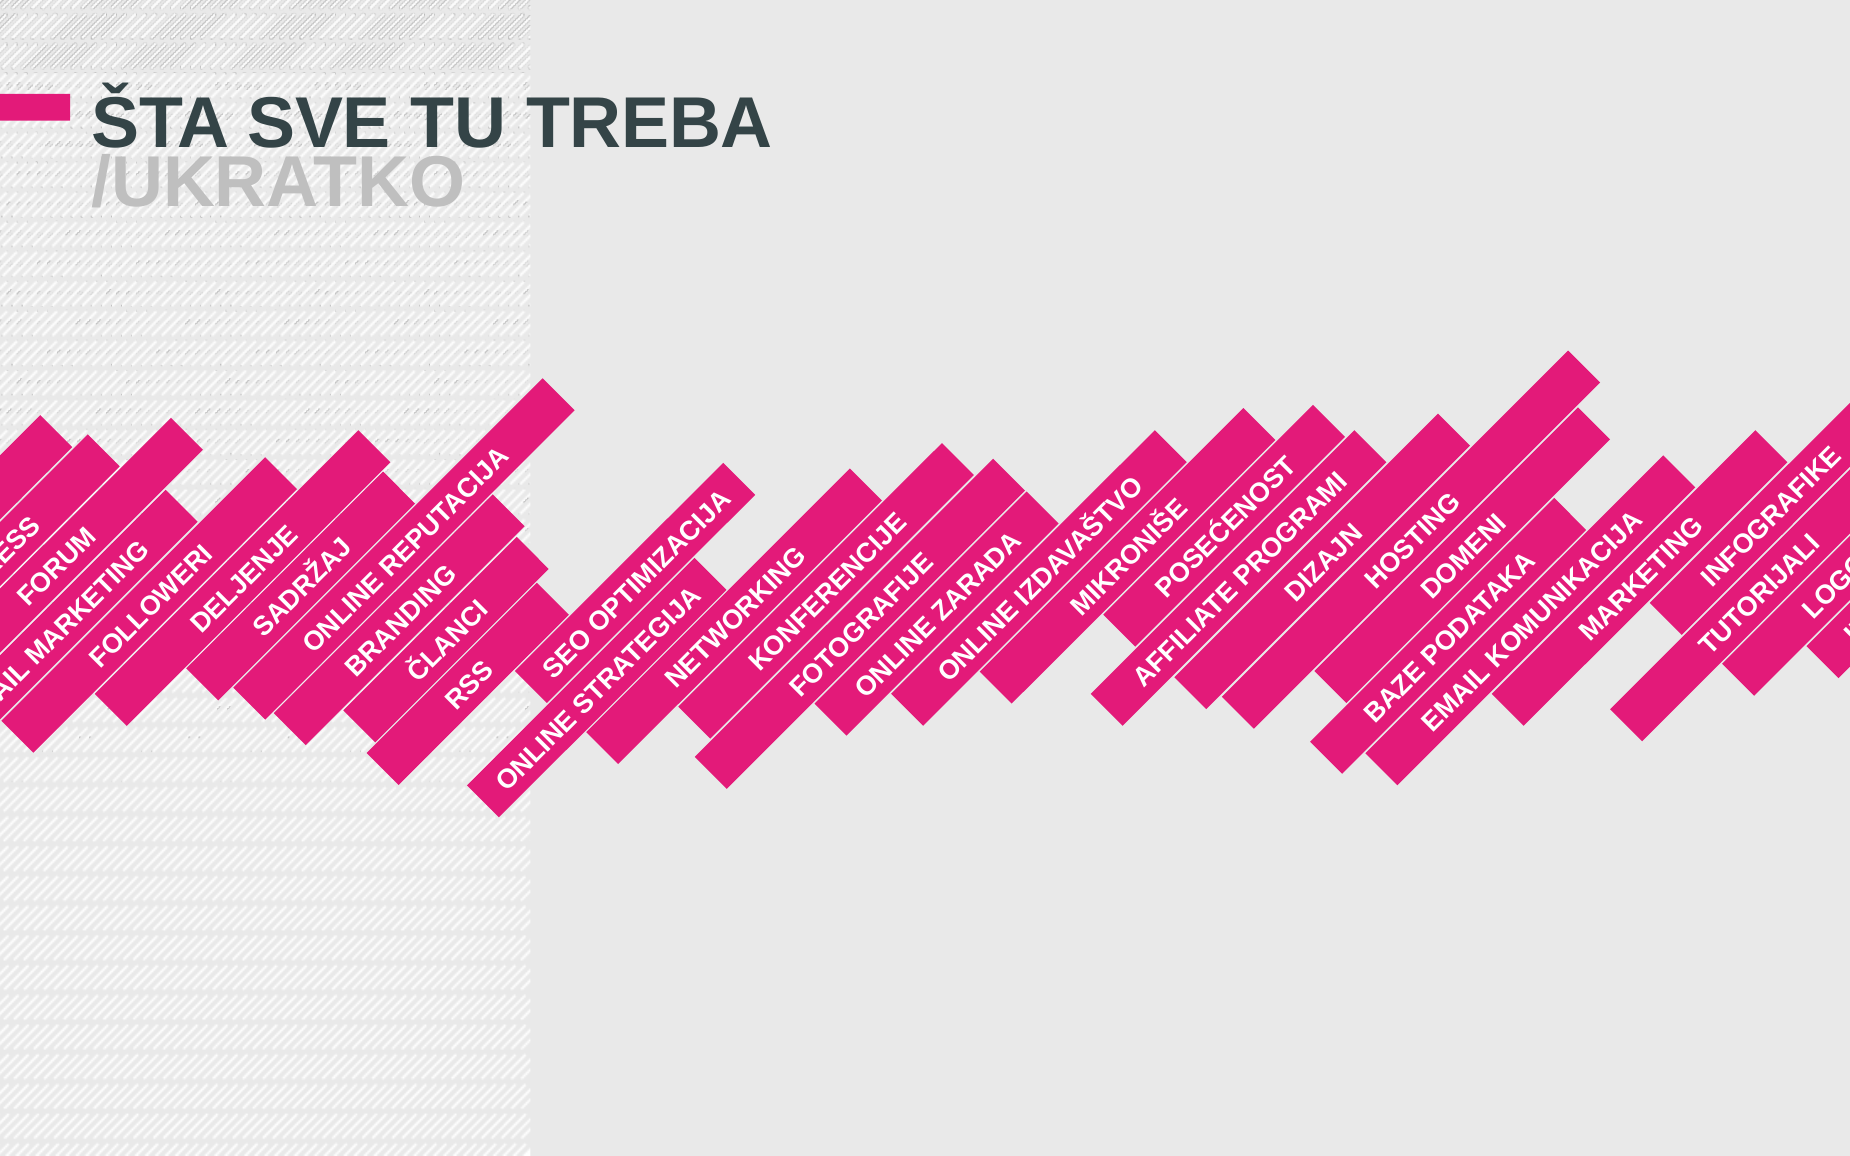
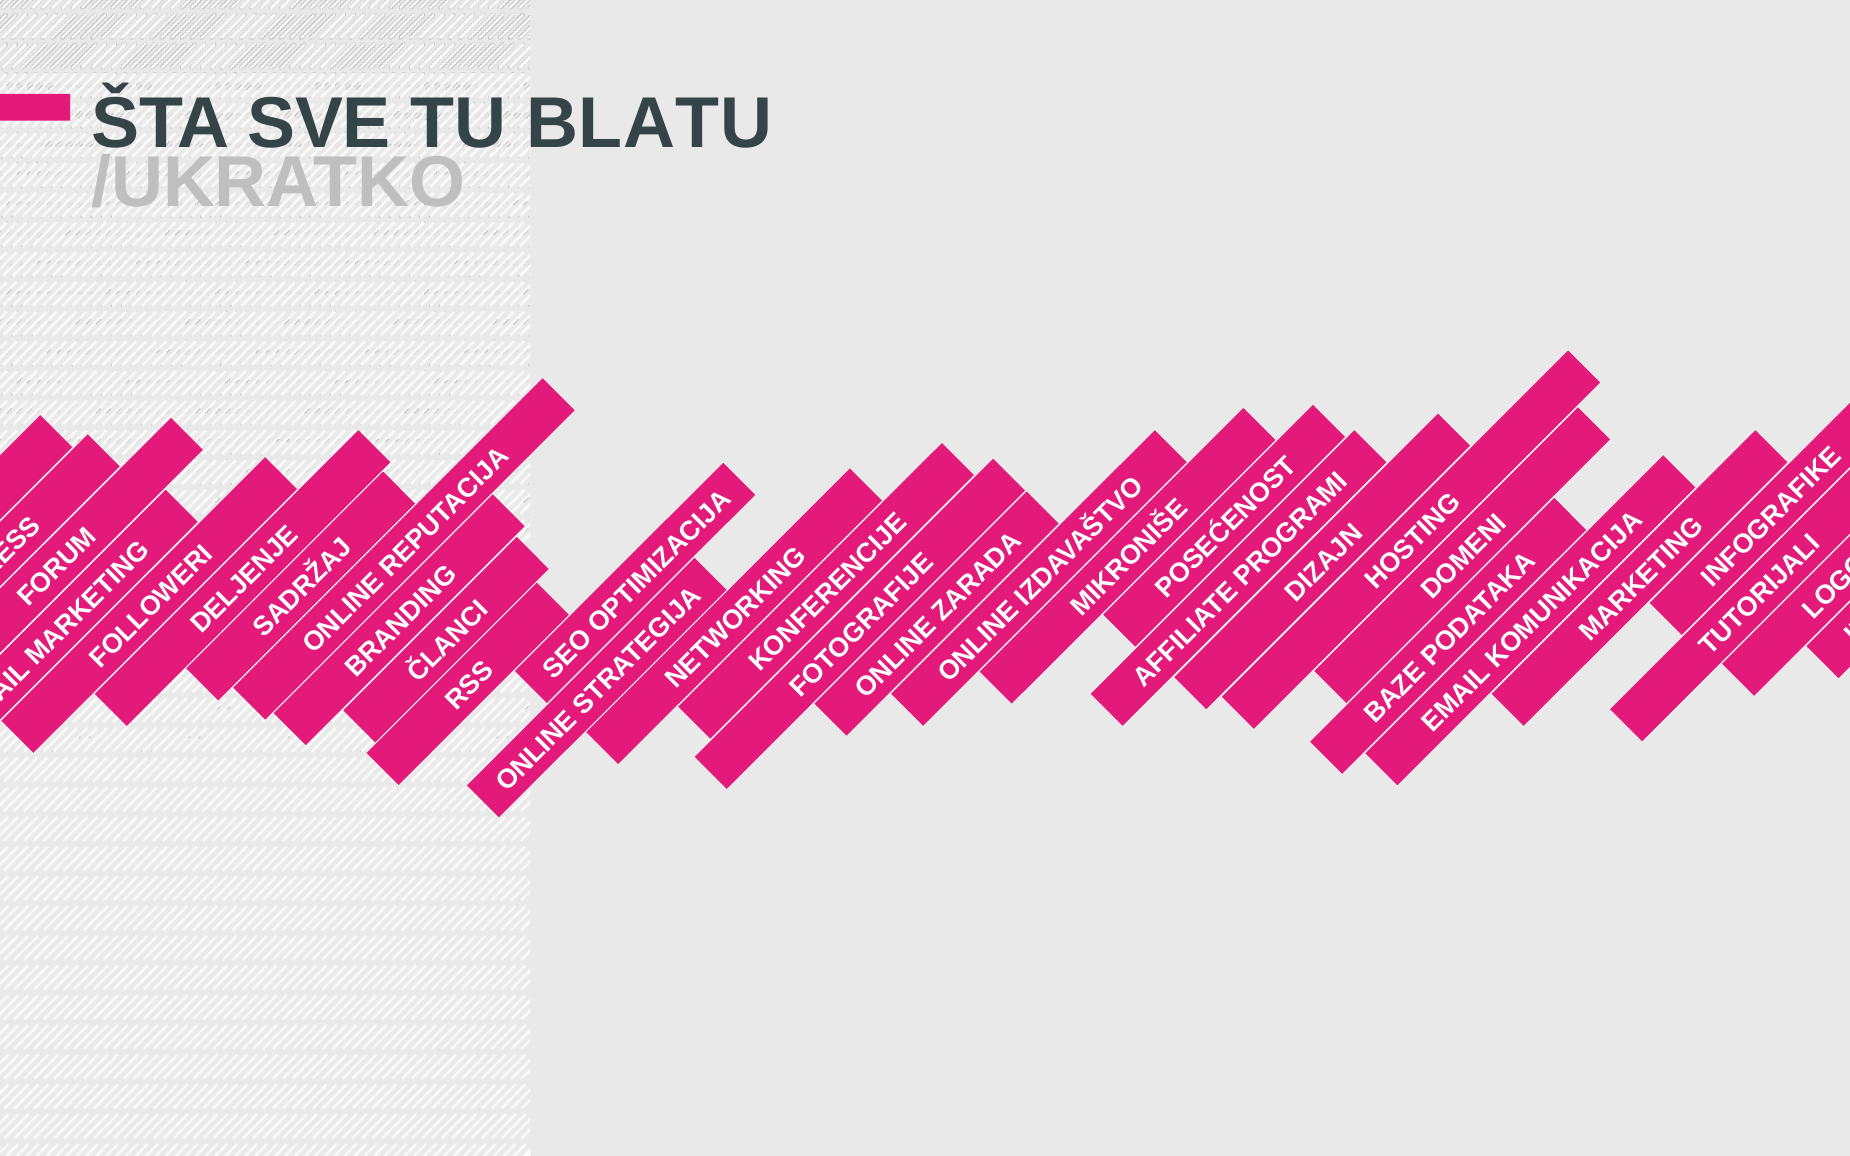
TREBA: TREBA -> BLATU (649, 123)
